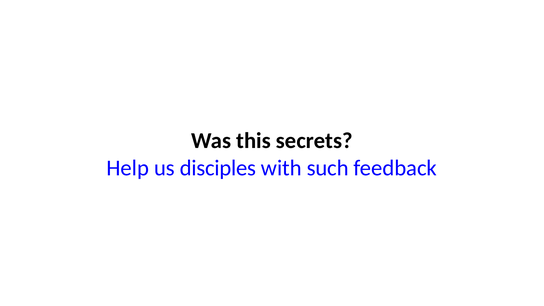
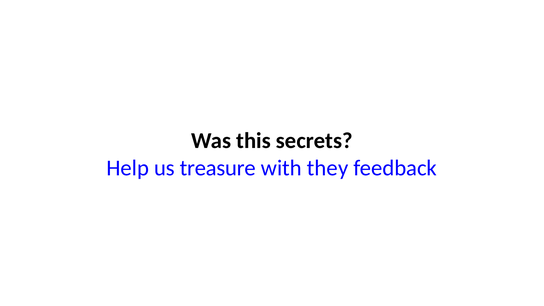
disciples: disciples -> treasure (218, 168)
such: such -> they (328, 168)
